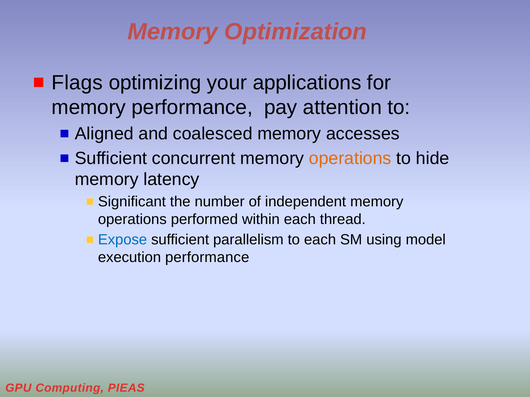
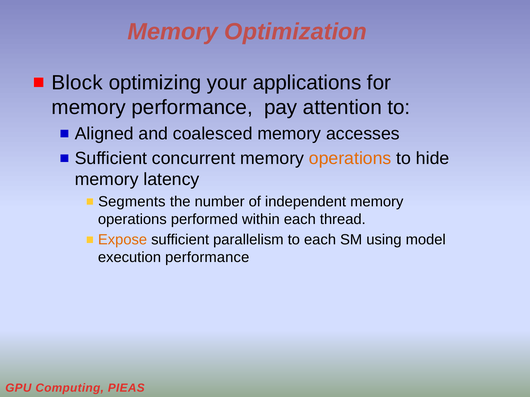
Flags: Flags -> Block (77, 83)
Significant: Significant -> Segments (132, 202)
Expose colour: blue -> orange (123, 240)
